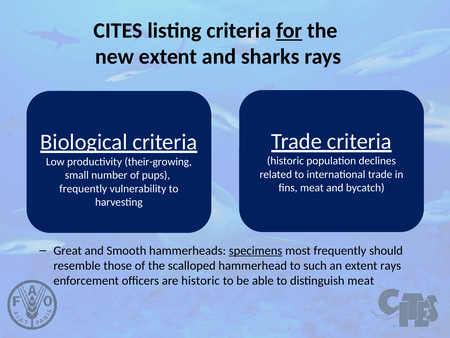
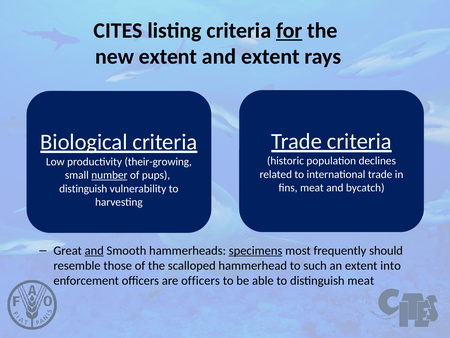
and sharks: sharks -> extent (270, 57)
number underline: none -> present (109, 175)
frequently: frequently -> distinguish (83, 188)
and underline: none -> present (94, 250)
extent rays: rays -> into (391, 265)
are historic: historic -> officers (201, 280)
